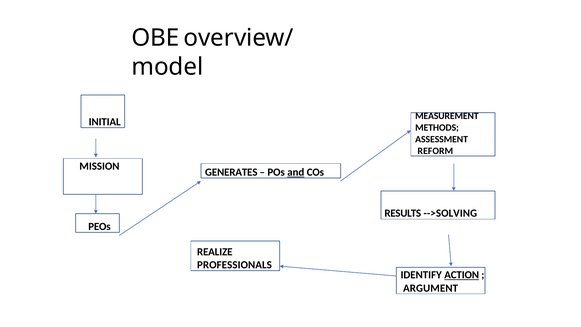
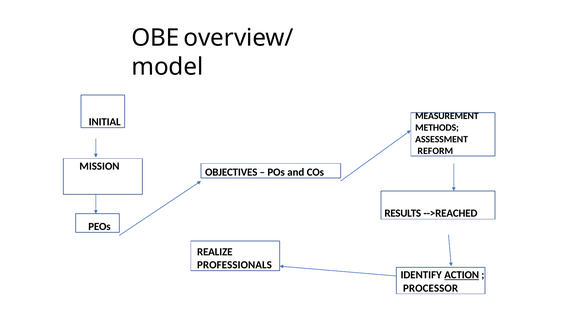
GENERATES: GENERATES -> OBJECTIVES (231, 172)
and underline: present -> none (296, 172)
-->SOLVING: -->SOLVING -> -->REACHED (450, 213)
ARGUMENT: ARGUMENT -> PROCESSOR (431, 288)
